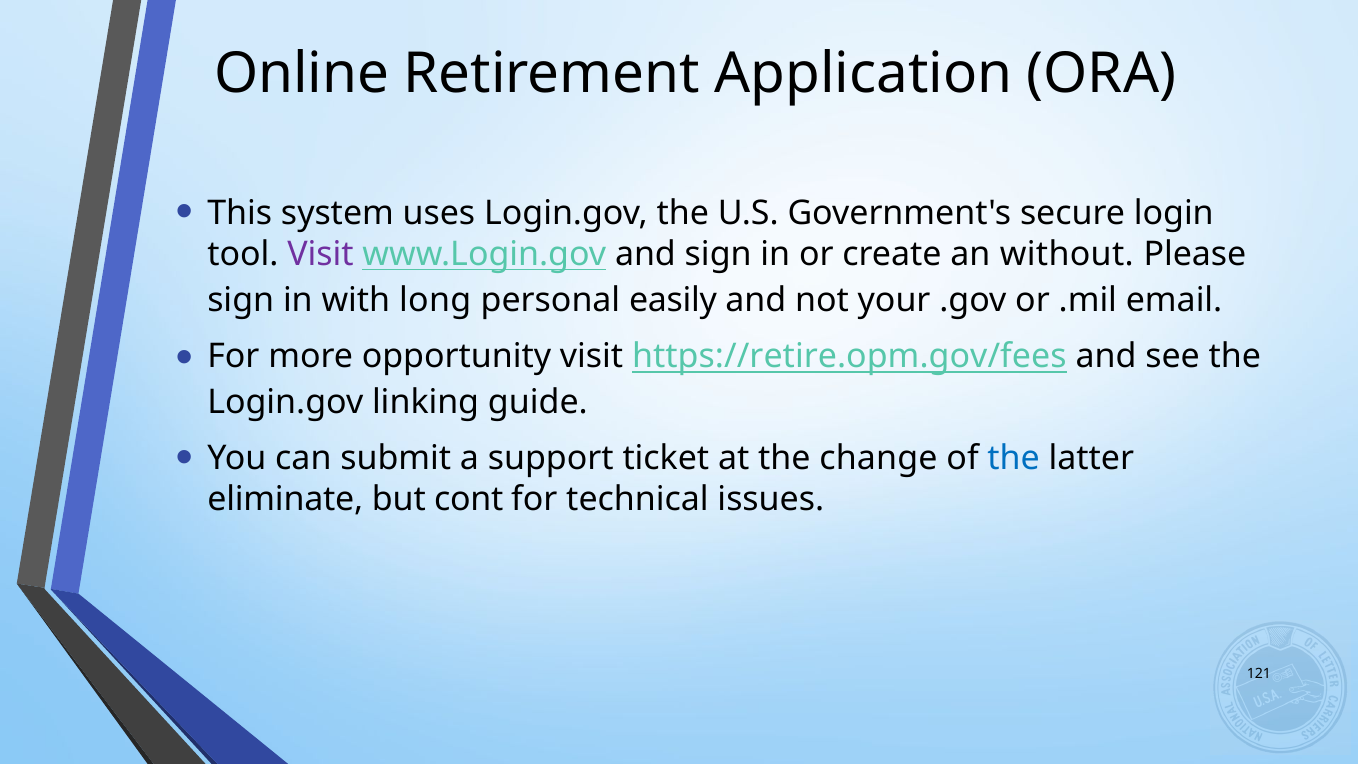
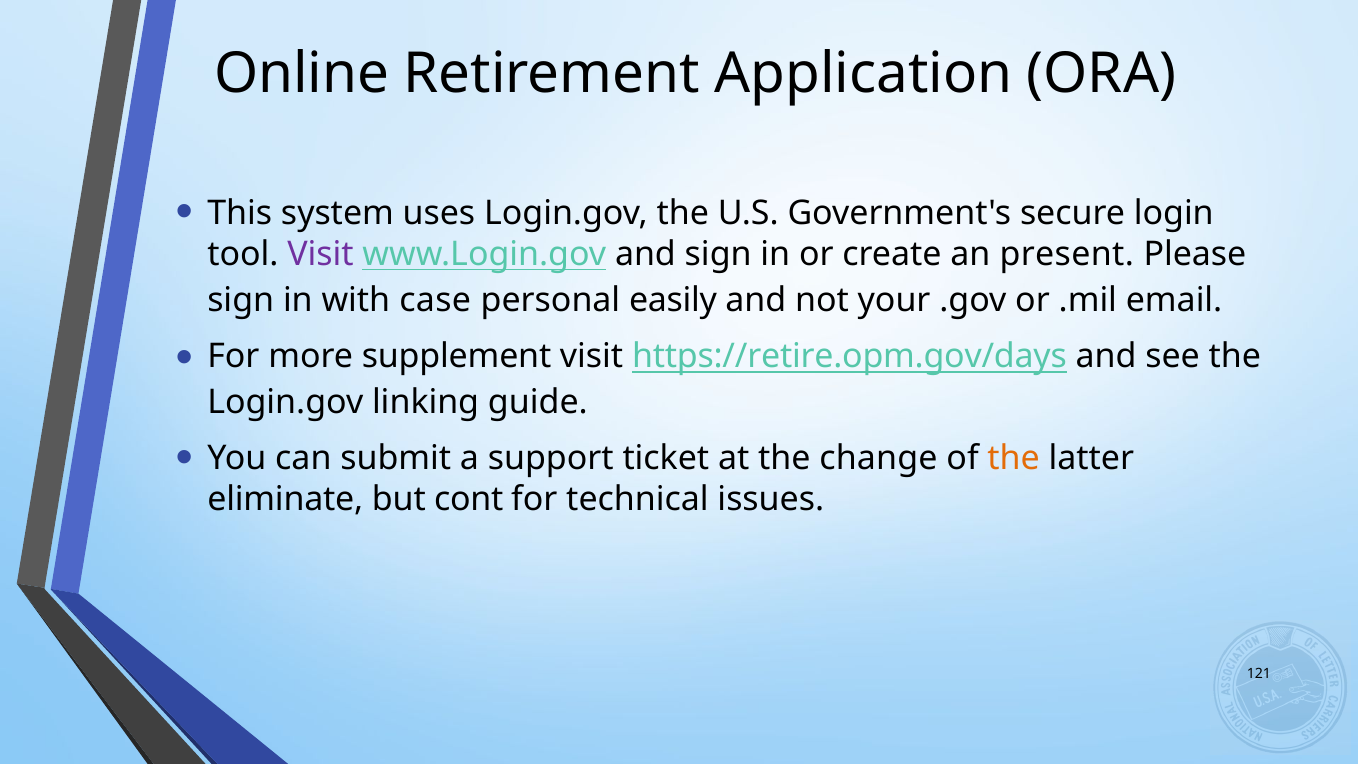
without: without -> present (1067, 254)
long: long -> case (435, 300)
opportunity: opportunity -> supplement (457, 356)
https://retire.opm.gov/fees: https://retire.opm.gov/fees -> https://retire.opm.gov/days (849, 356)
the colour: blue -> orange (1014, 459)
